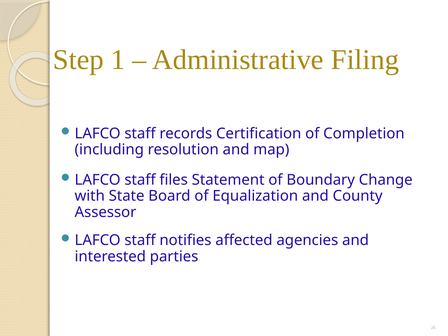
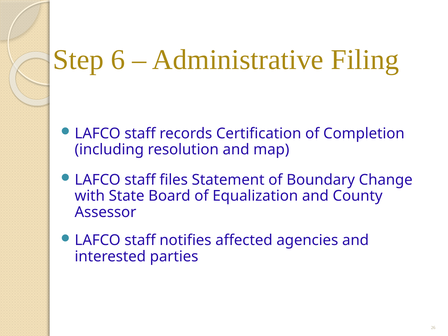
1: 1 -> 6 (118, 60)
